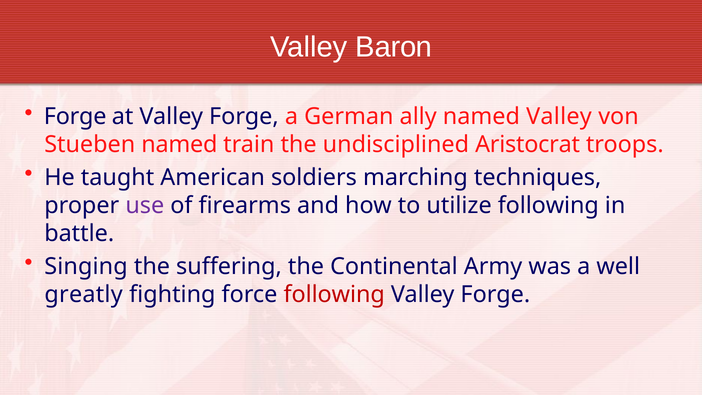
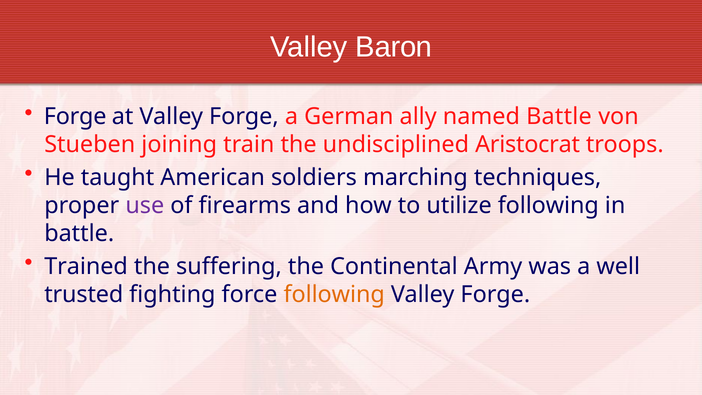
named Valley: Valley -> Battle (559, 117)
Stueben named: named -> joining (179, 145)
Singing: Singing -> Trained (86, 266)
greatly: greatly -> trusted (84, 294)
following colour: red -> orange (334, 294)
